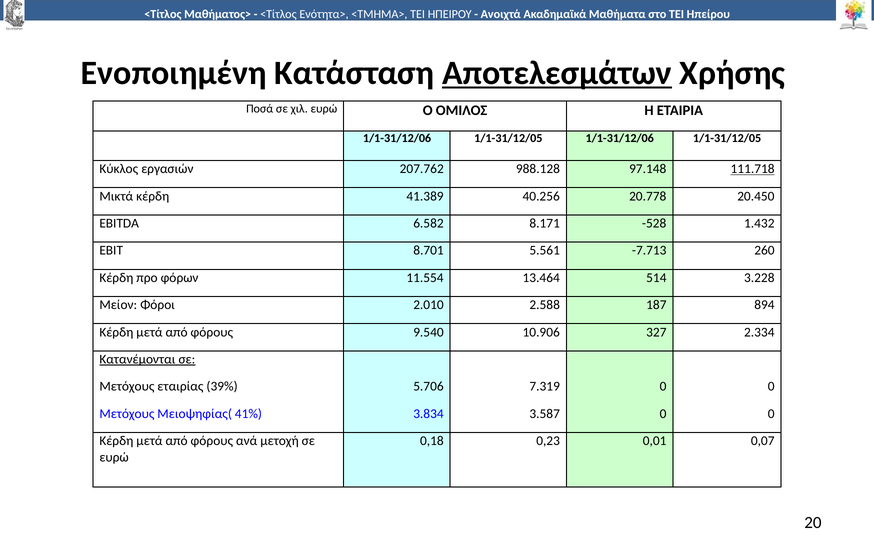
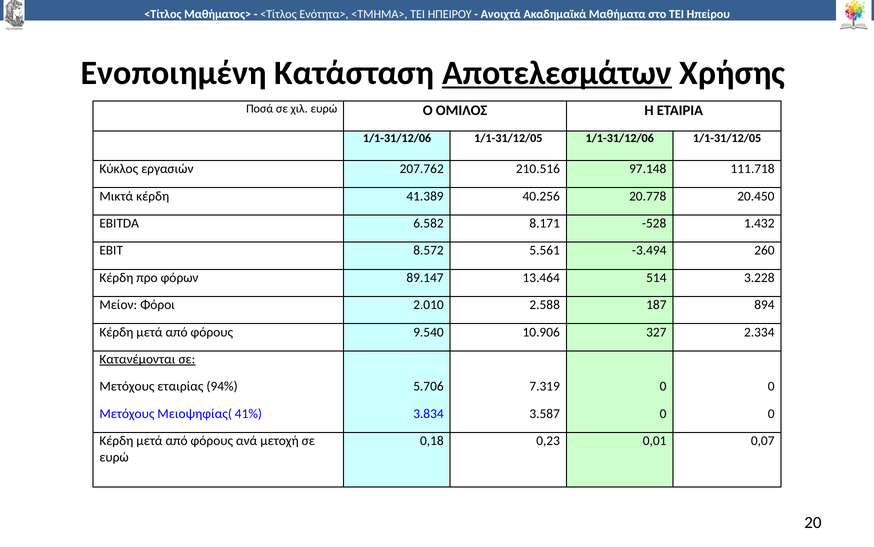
988.128: 988.128 -> 210.516 (538, 169)
111.718 underline: present -> none (753, 169)
8.701: 8.701 -> 8.572 (428, 250)
-7.713: -7.713 -> -3.494 (649, 250)
11.554: 11.554 -> 89.147 (425, 277)
39%: 39% -> 94% (222, 386)
